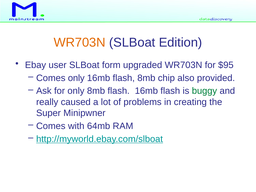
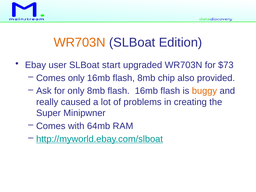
form: form -> start (111, 65)
$95: $95 -> $73 (226, 65)
buggy colour: green -> orange (204, 91)
